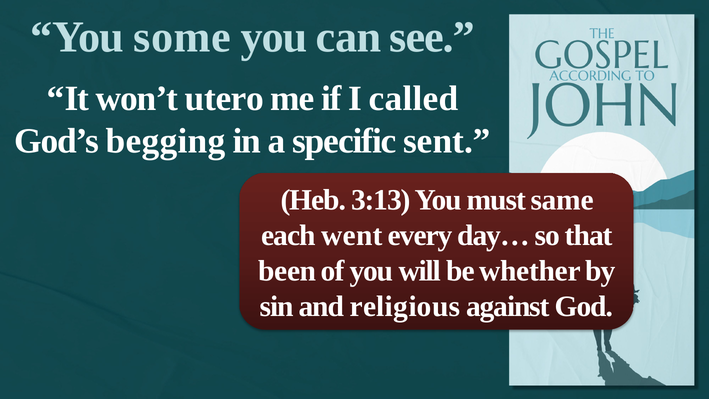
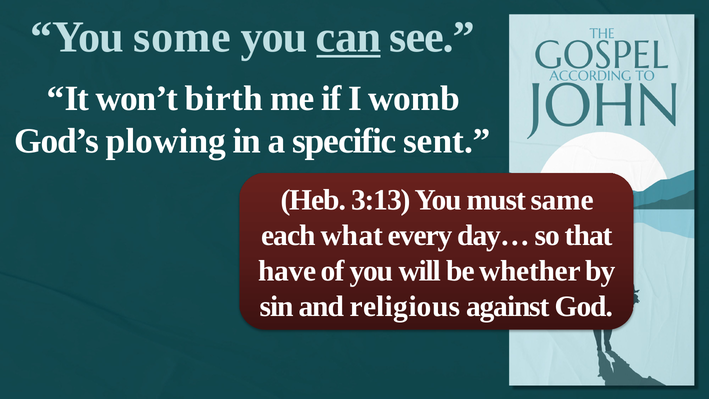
can underline: none -> present (349, 37)
utero: utero -> birth (224, 99)
called: called -> womb (414, 99)
begging: begging -> plowing (166, 141)
went: went -> what (352, 236)
been: been -> have (287, 271)
